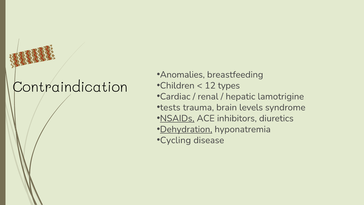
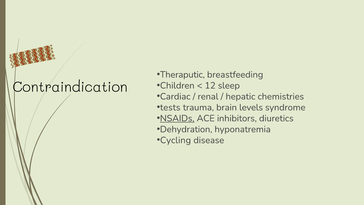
Anomalies: Anomalies -> Theraputic (182, 74)
types: types -> sleep (229, 85)
lamotrigine: lamotrigine -> chemistries (281, 96)
Dehydration underline: present -> none (186, 129)
